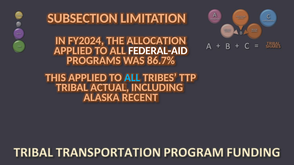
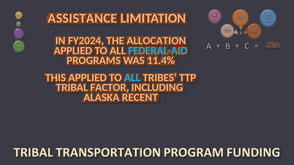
SUBSECTION: SUBSECTION -> ASSISTANCE (82, 18)
FEDERAL-AID colour: white -> light blue (158, 51)
86.7%: 86.7% -> 11.4% (161, 61)
ACTUAL: ACTUAL -> FACTOR (110, 88)
